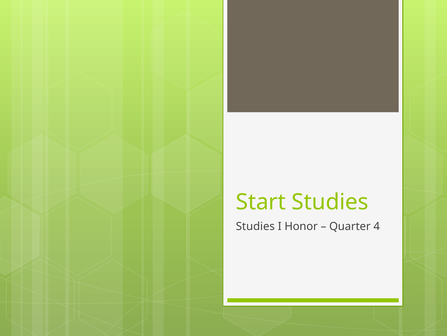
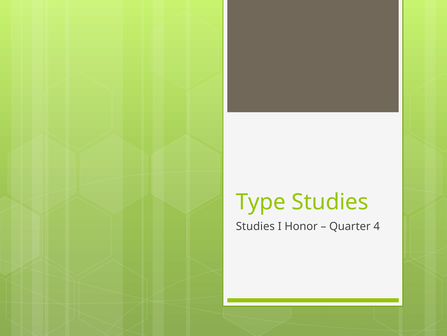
Start: Start -> Type (261, 202)
